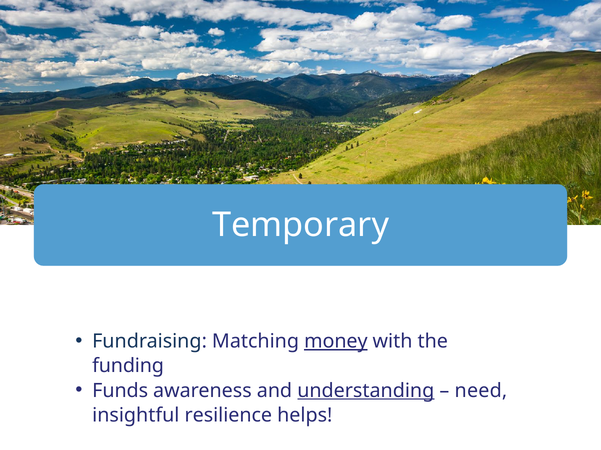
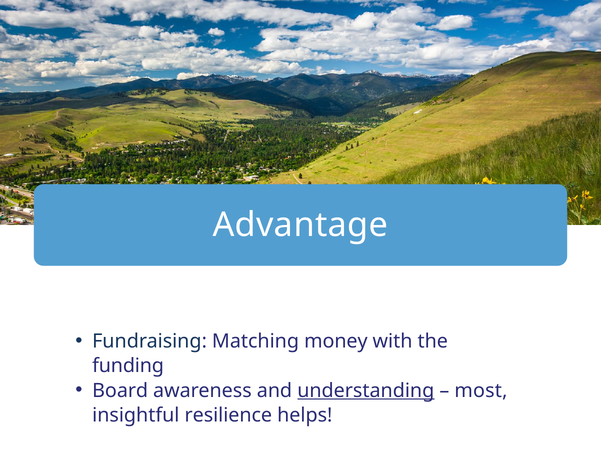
Temporary: Temporary -> Advantage (300, 225)
money underline: present -> none (336, 342)
Funds: Funds -> Board (120, 391)
need: need -> most (481, 391)
